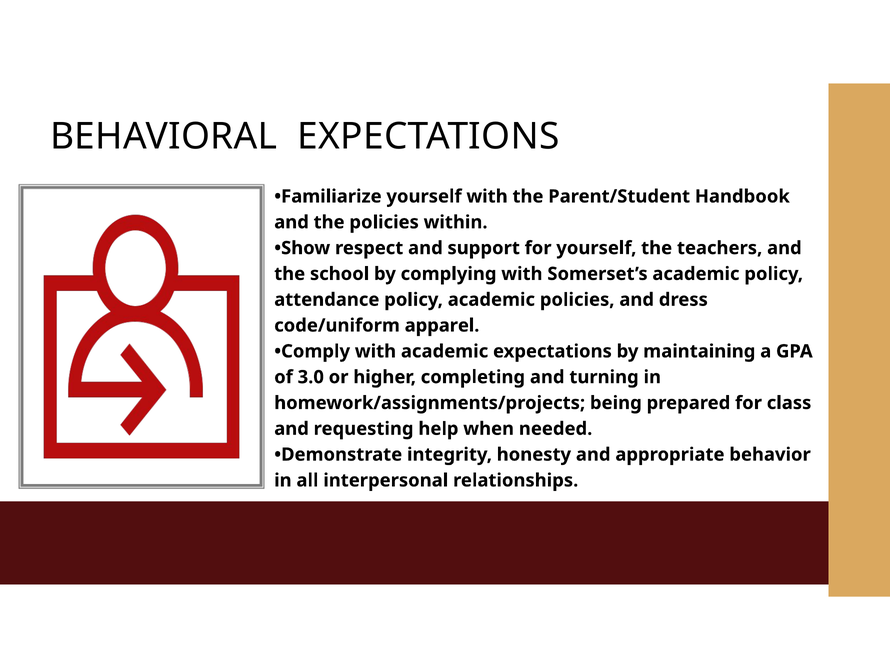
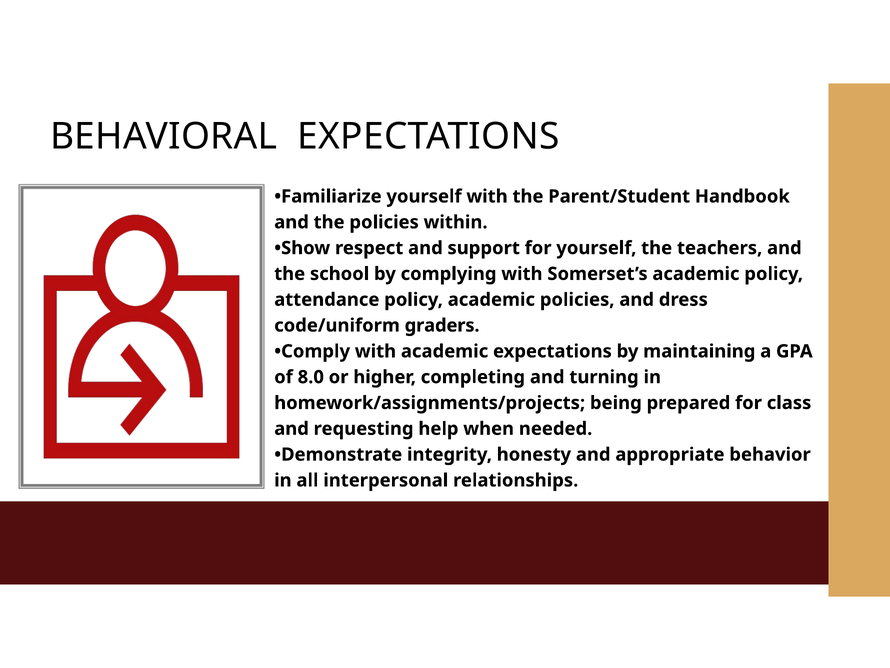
apparel: apparel -> graders (442, 325)
3.0: 3.0 -> 8.0 (311, 377)
